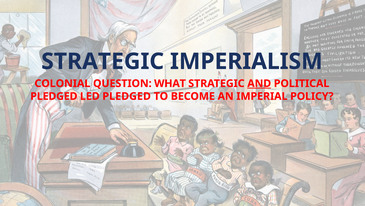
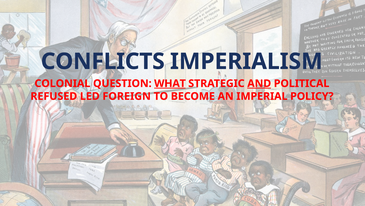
STRATEGIC: STRATEGIC -> CONFLICTS (103, 61)
WHAT underline: none -> present (170, 83)
PLEDGED: PLEDGED -> REFUSED (54, 96)
LED PLEDGED: PLEDGED -> FOREIGN (127, 96)
